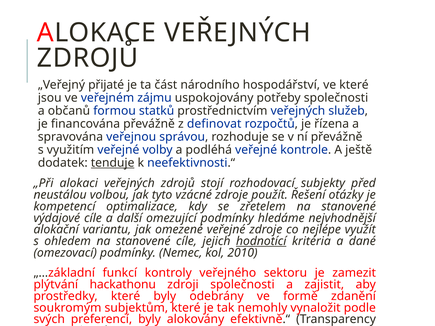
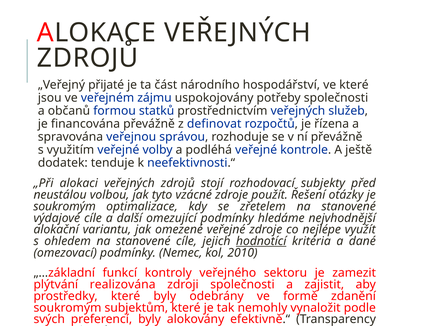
tenduje underline: present -> none (113, 163)
kompetencí: kompetencí -> soukromým (65, 207)
hackathonu: hackathonu -> realizována (123, 285)
